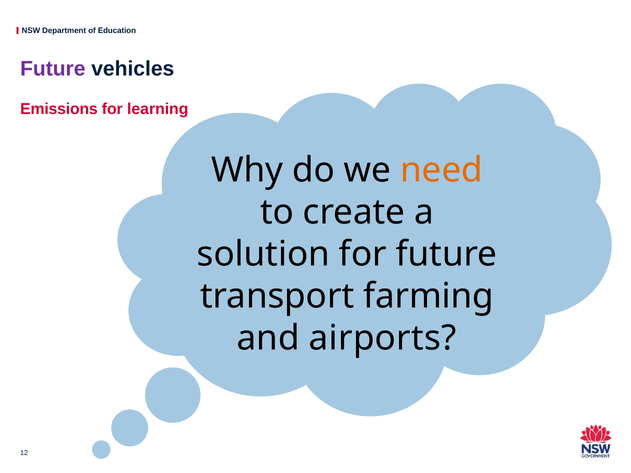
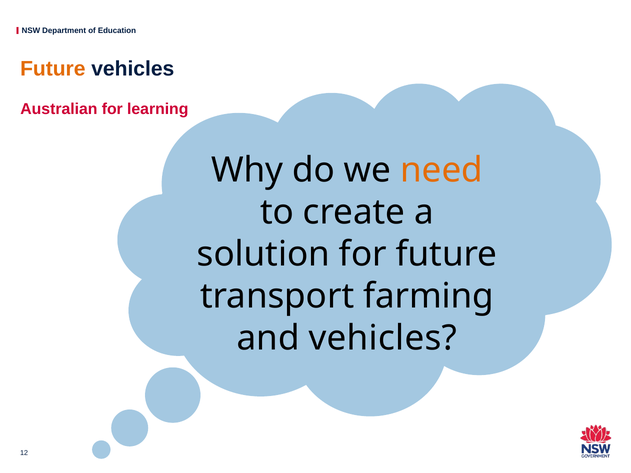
Future colour: purple -> orange (53, 69)
Emissions: Emissions -> Australian (59, 109)
and airports: airports -> vehicles (383, 338)
